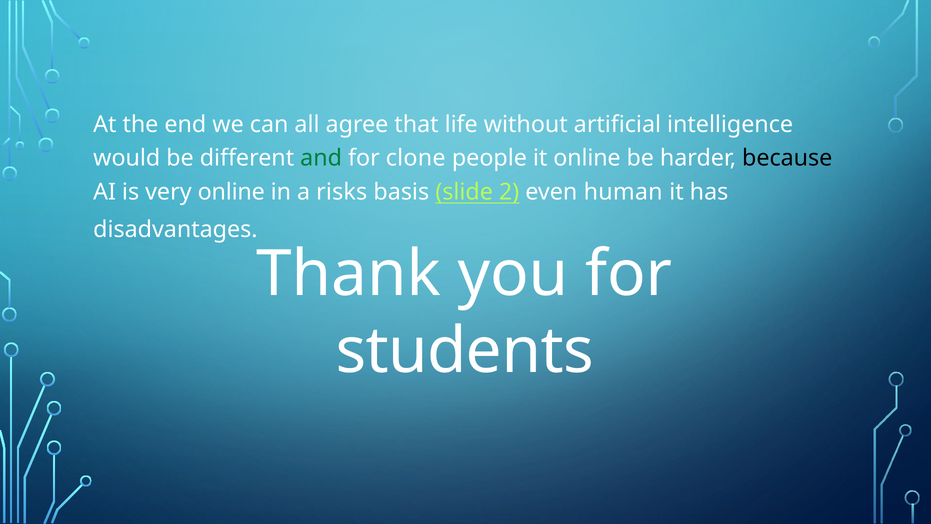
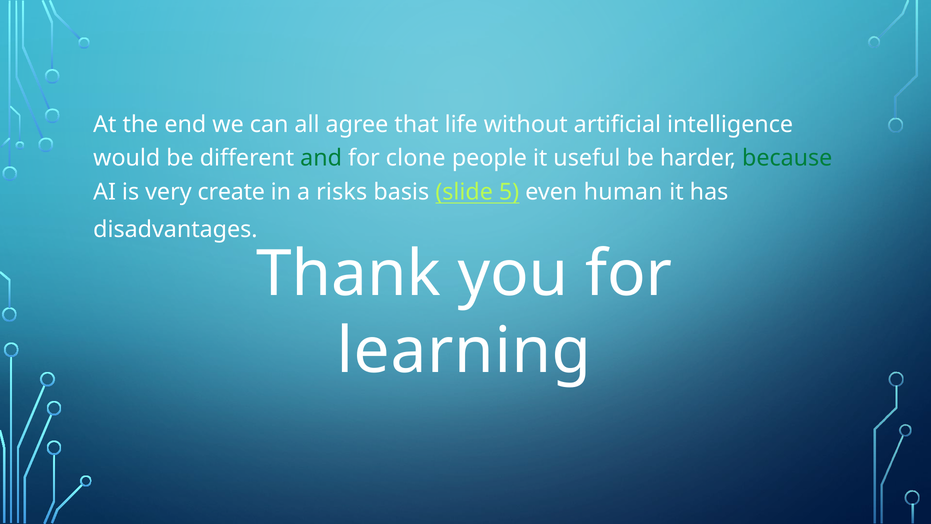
it online: online -> useful (587, 158)
because colour: black -> green (787, 158)
very online: online -> create (231, 192)
2: 2 -> 5 (509, 192)
students: students -> learning (464, 351)
